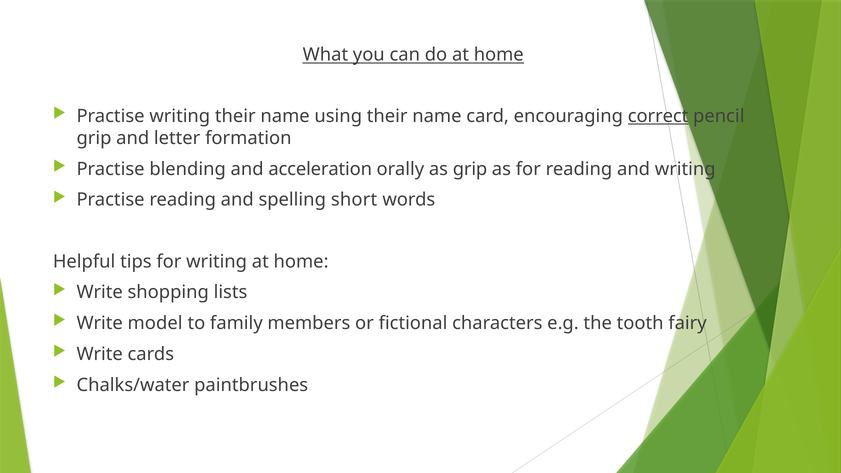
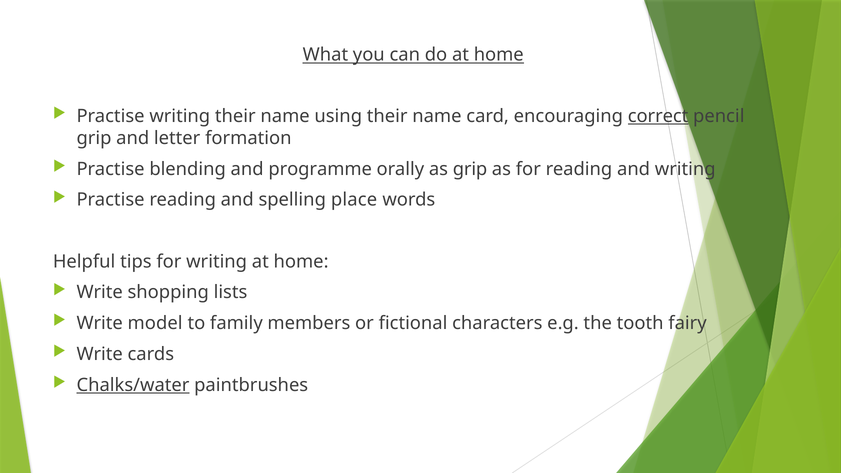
acceleration: acceleration -> programme (320, 169)
short: short -> place (354, 200)
Chalks/water underline: none -> present (133, 385)
